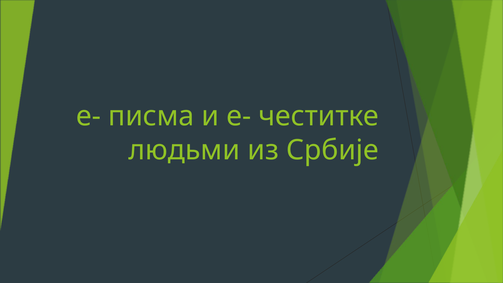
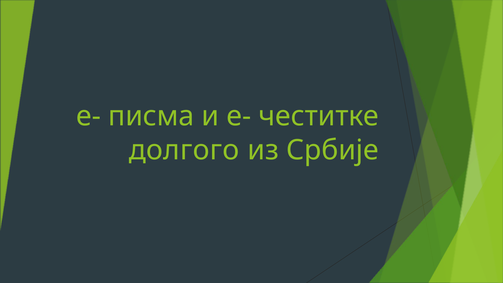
людьми: людьми -> долгого (184, 150)
